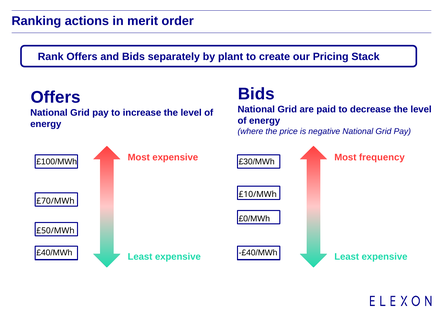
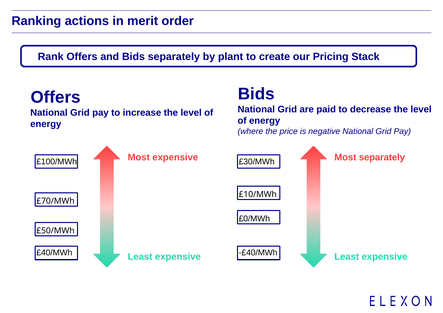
Most frequency: frequency -> separately (382, 157)
